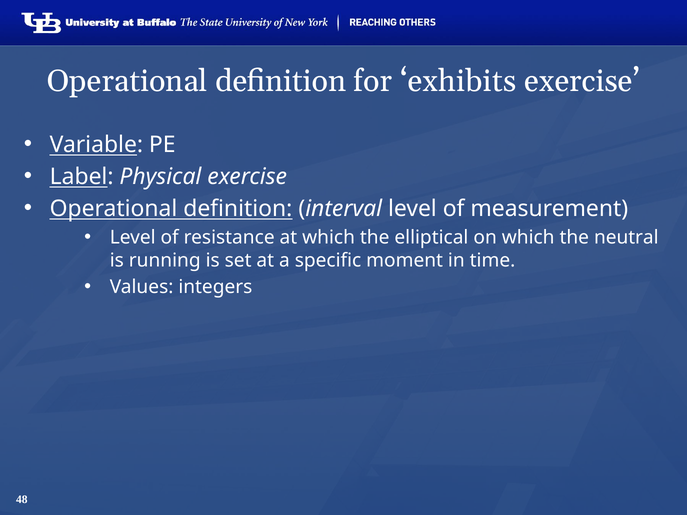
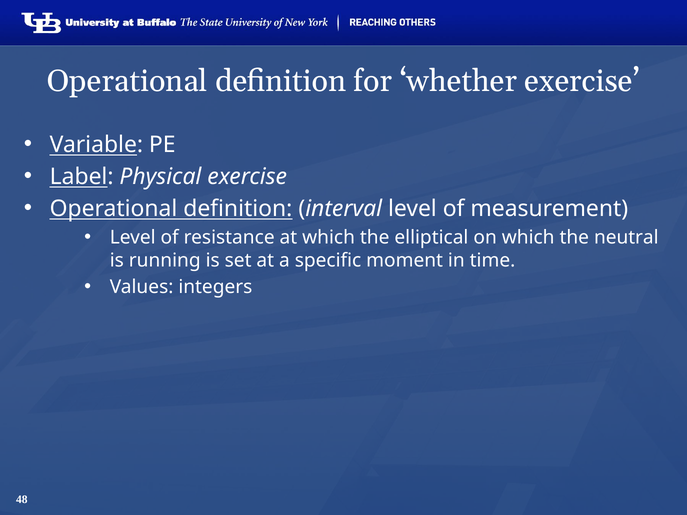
exhibits: exhibits -> whether (458, 81)
